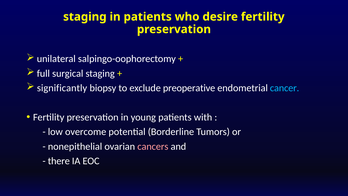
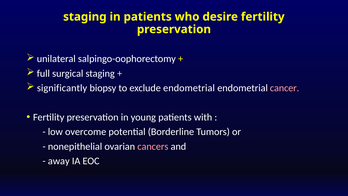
exclude preoperative: preoperative -> endometrial (189, 88)
cancer colour: light blue -> pink (285, 88)
there: there -> away (59, 161)
